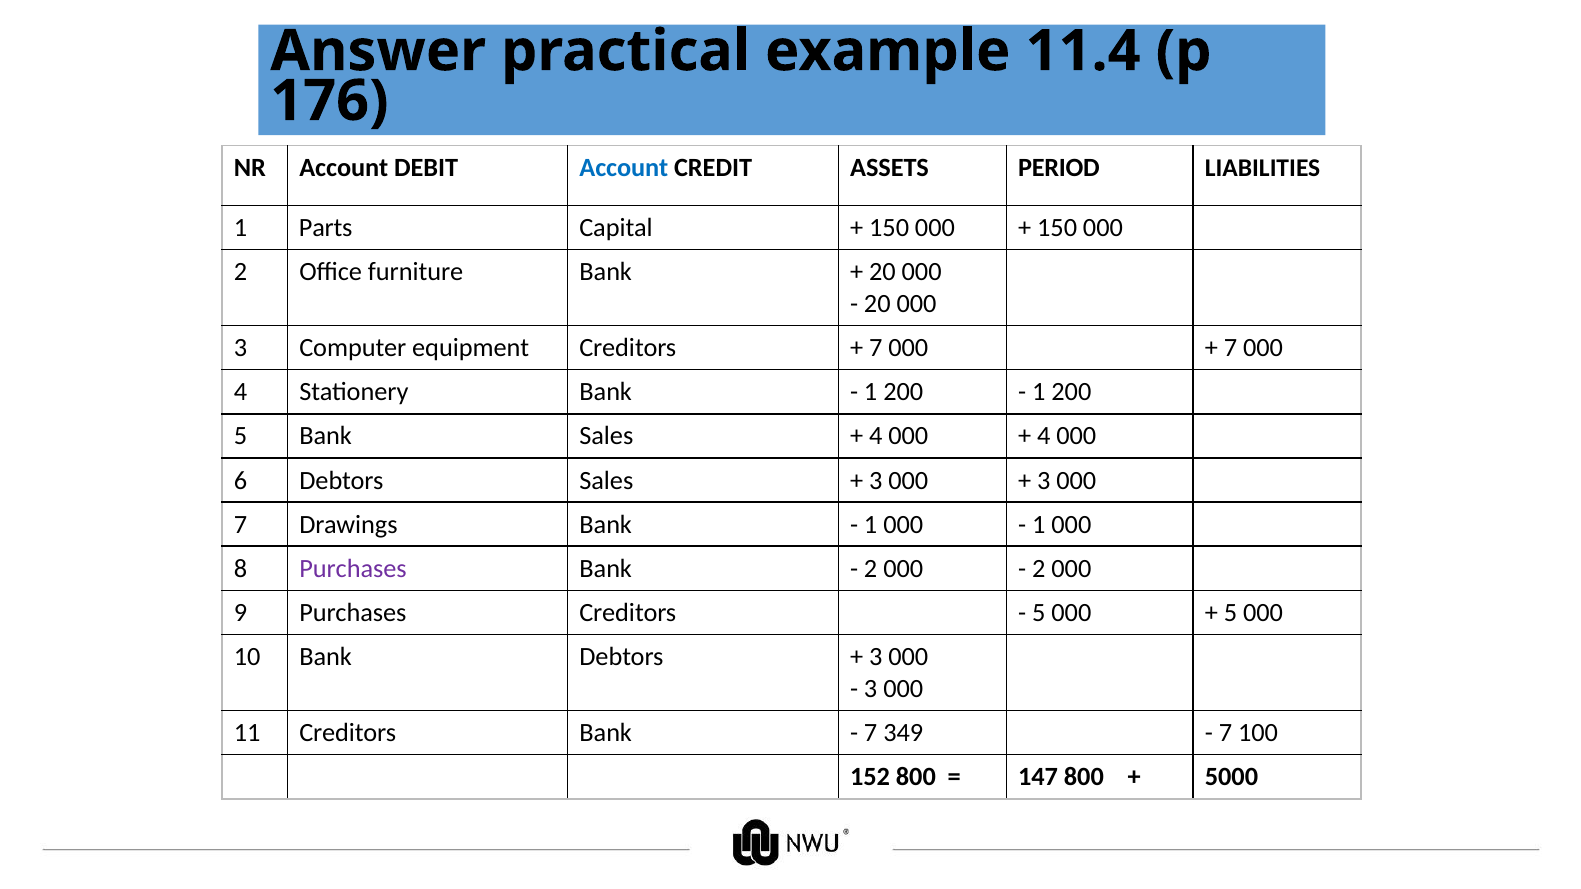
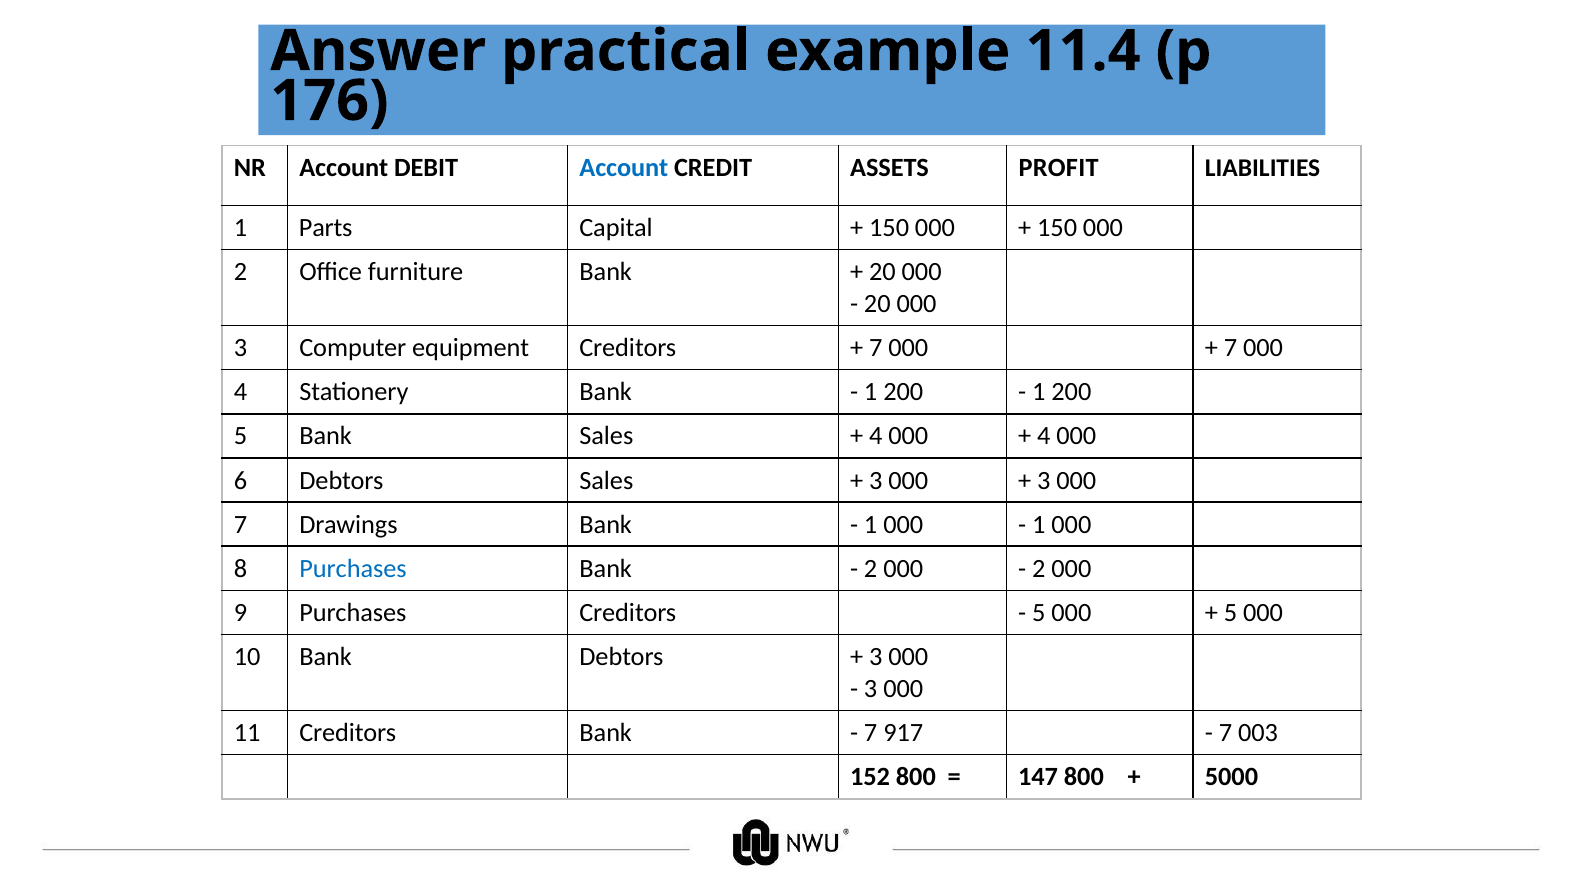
PERIOD: PERIOD -> PROFIT (1059, 168)
Purchases colour: purple -> blue (353, 569)
349: 349 -> 917 (903, 733)
100: 100 -> 003 (1258, 733)
